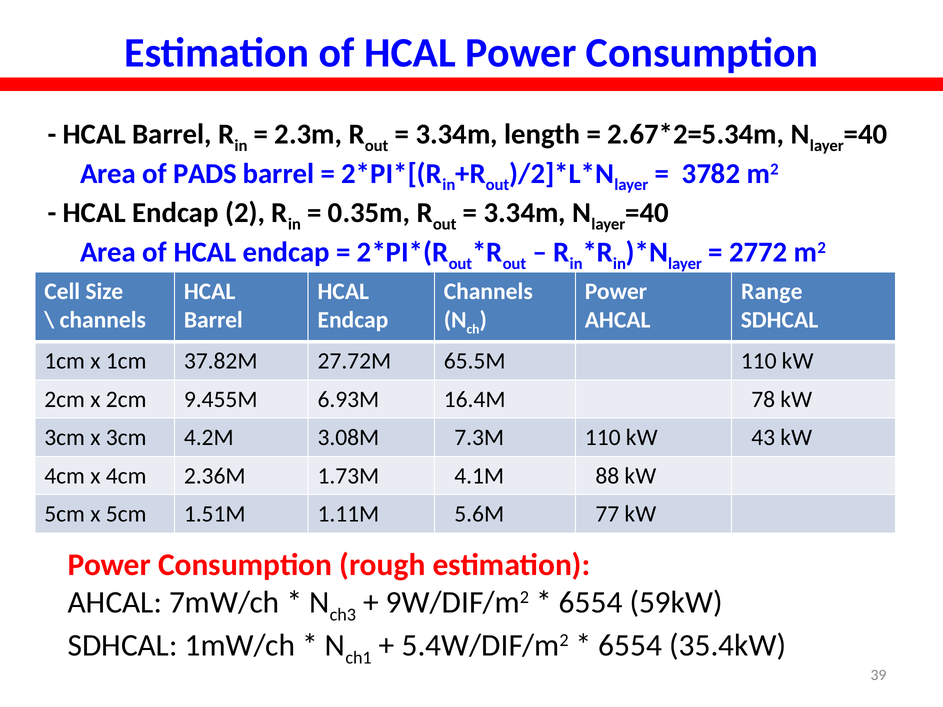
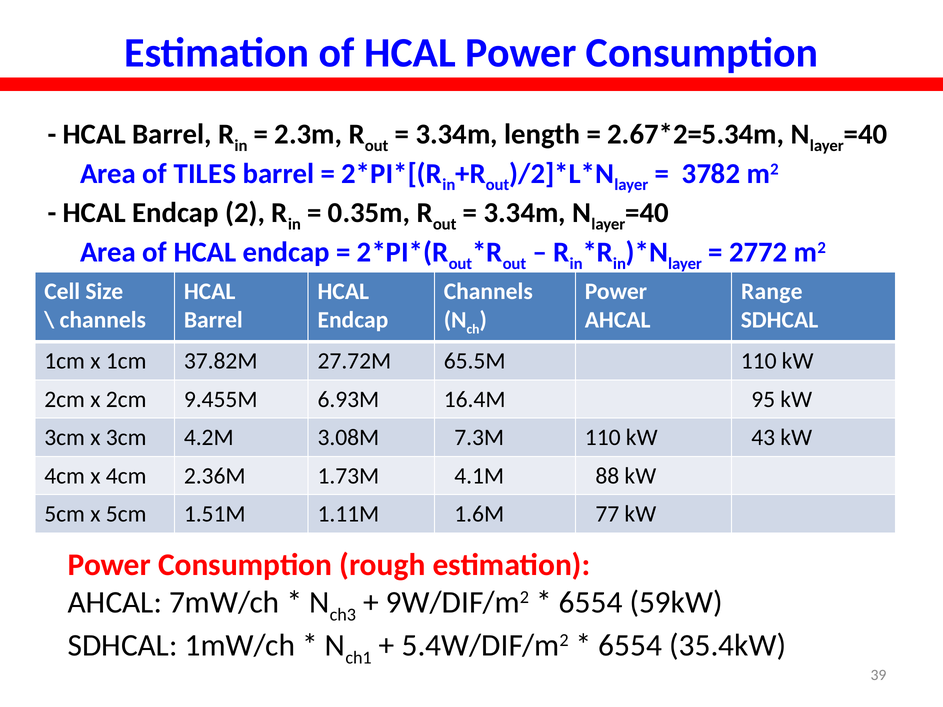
PADS: PADS -> TILES (205, 174)
78: 78 -> 95 (763, 399)
5.6M: 5.6M -> 1.6M (479, 514)
